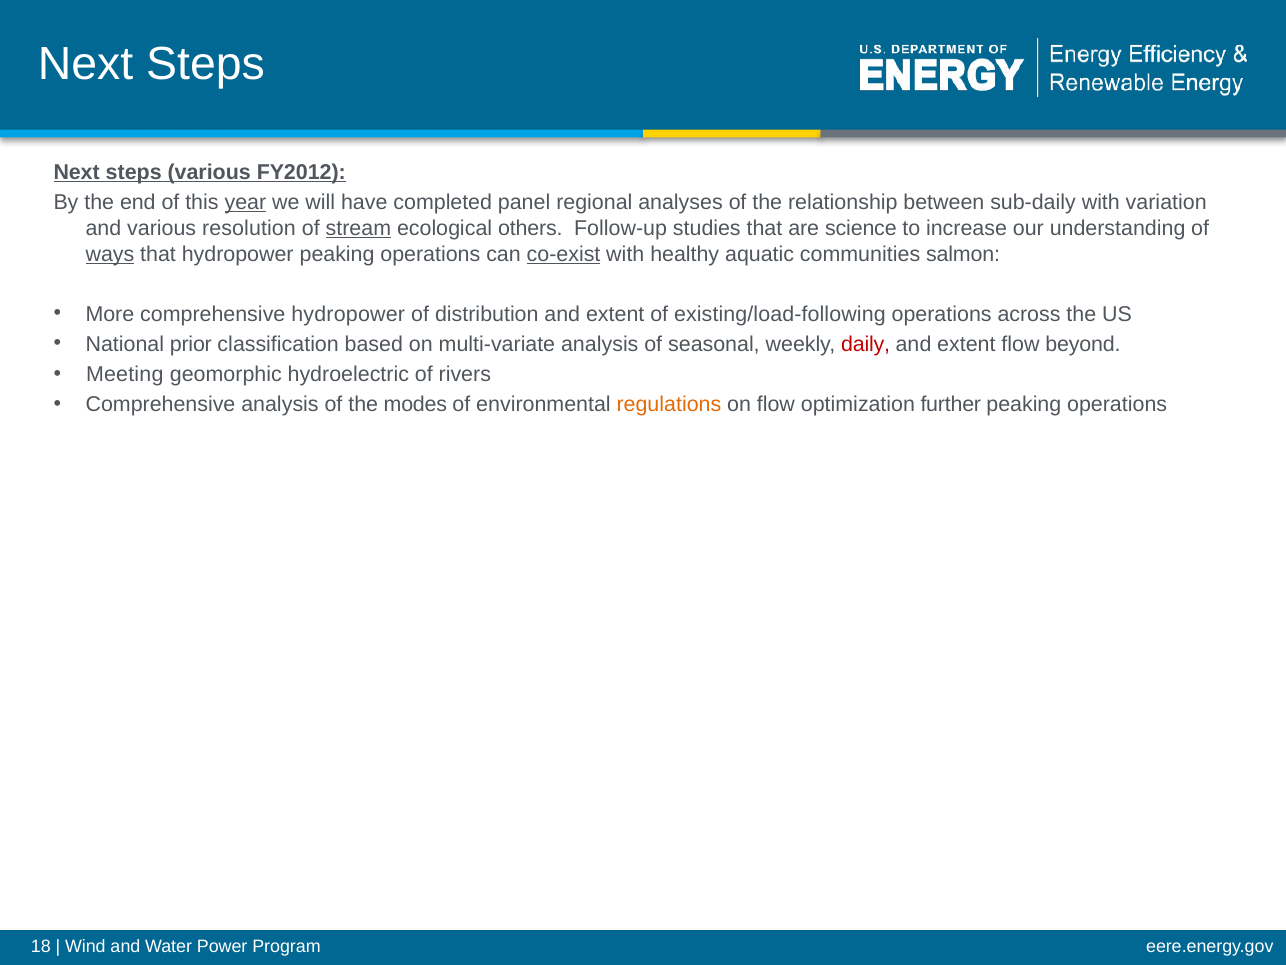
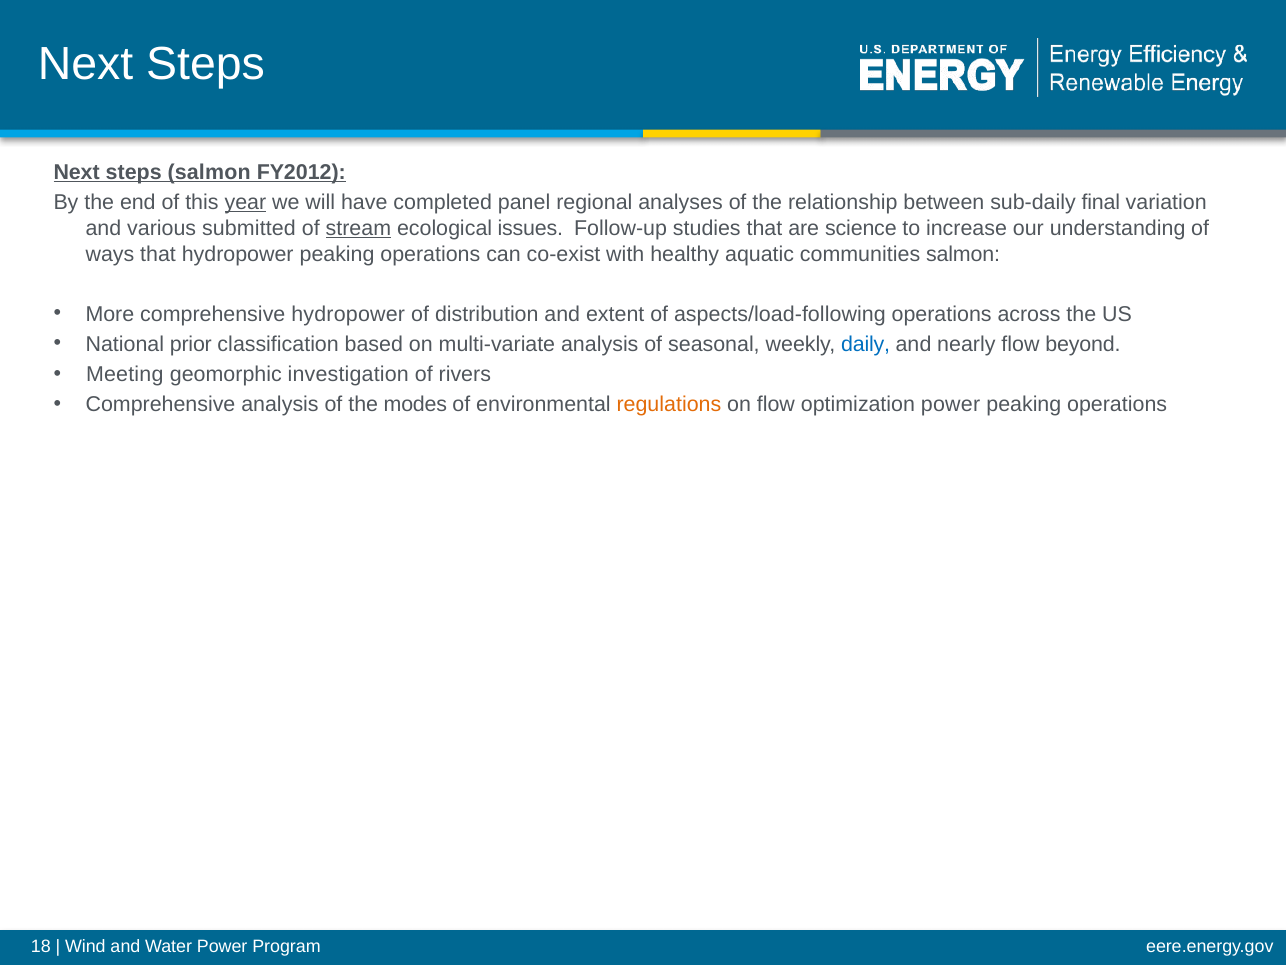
steps various: various -> salmon (209, 172)
sub-daily with: with -> final (1101, 202)
resolution: resolution -> submitted (249, 228)
others: others -> issues (530, 228)
ways underline: present -> none (110, 254)
co-exist underline: present -> none (564, 254)
existing/load-following: existing/load-following -> aspects/load-following (780, 314)
daily colour: red -> blue (866, 344)
extent: extent -> nearly (966, 344)
hydroelectric: hydroelectric -> investigation (348, 374)
optimization further: further -> power (951, 404)
